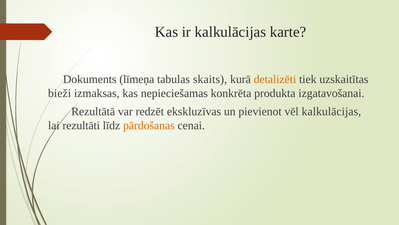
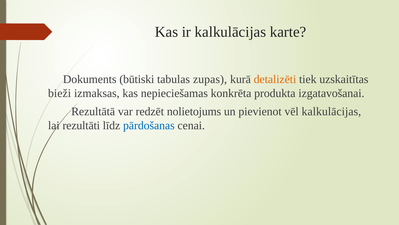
līmeņa: līmeņa -> būtiski (137, 79)
skaits: skaits -> zupas (210, 79)
ekskluzīvas: ekskluzīvas -> nolietojums (194, 111)
pārdošanas colour: orange -> blue (149, 125)
